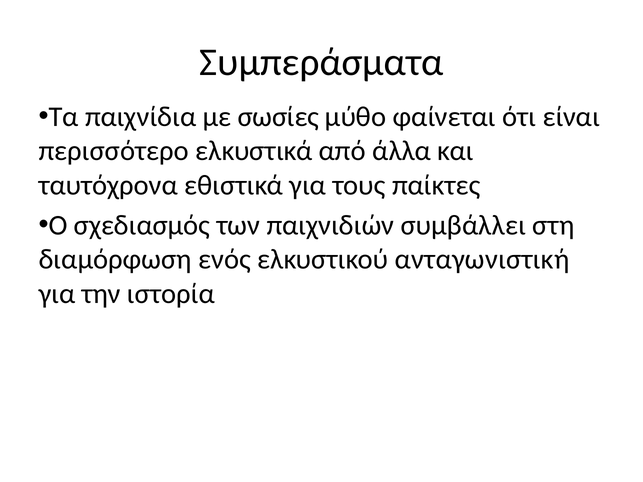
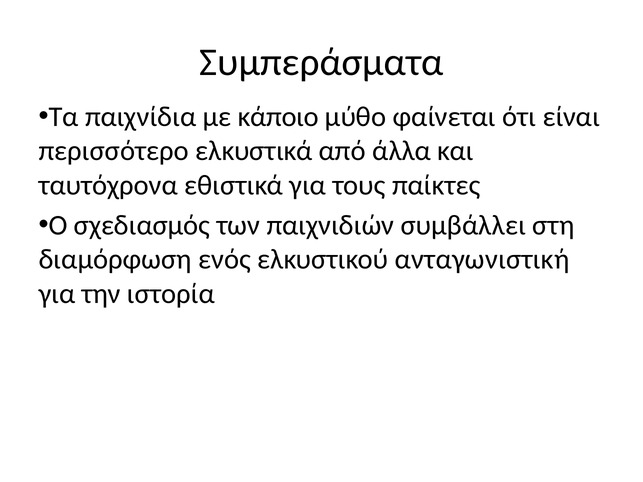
σωσίες: σωσίες -> κάποιο (278, 117)
